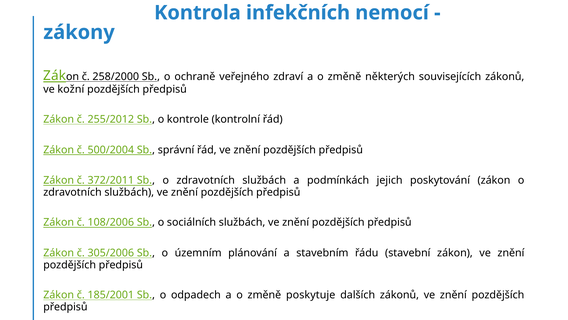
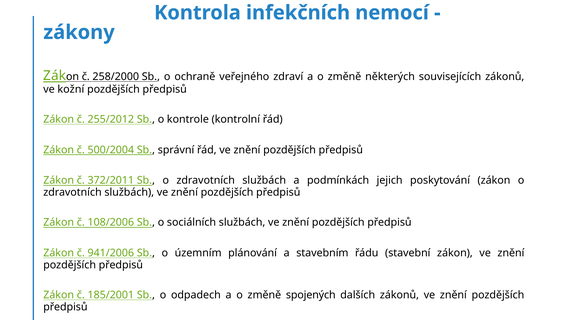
305/2006: 305/2006 -> 941/2006 (111, 253)
poskytuje: poskytuje -> spojených (311, 295)
